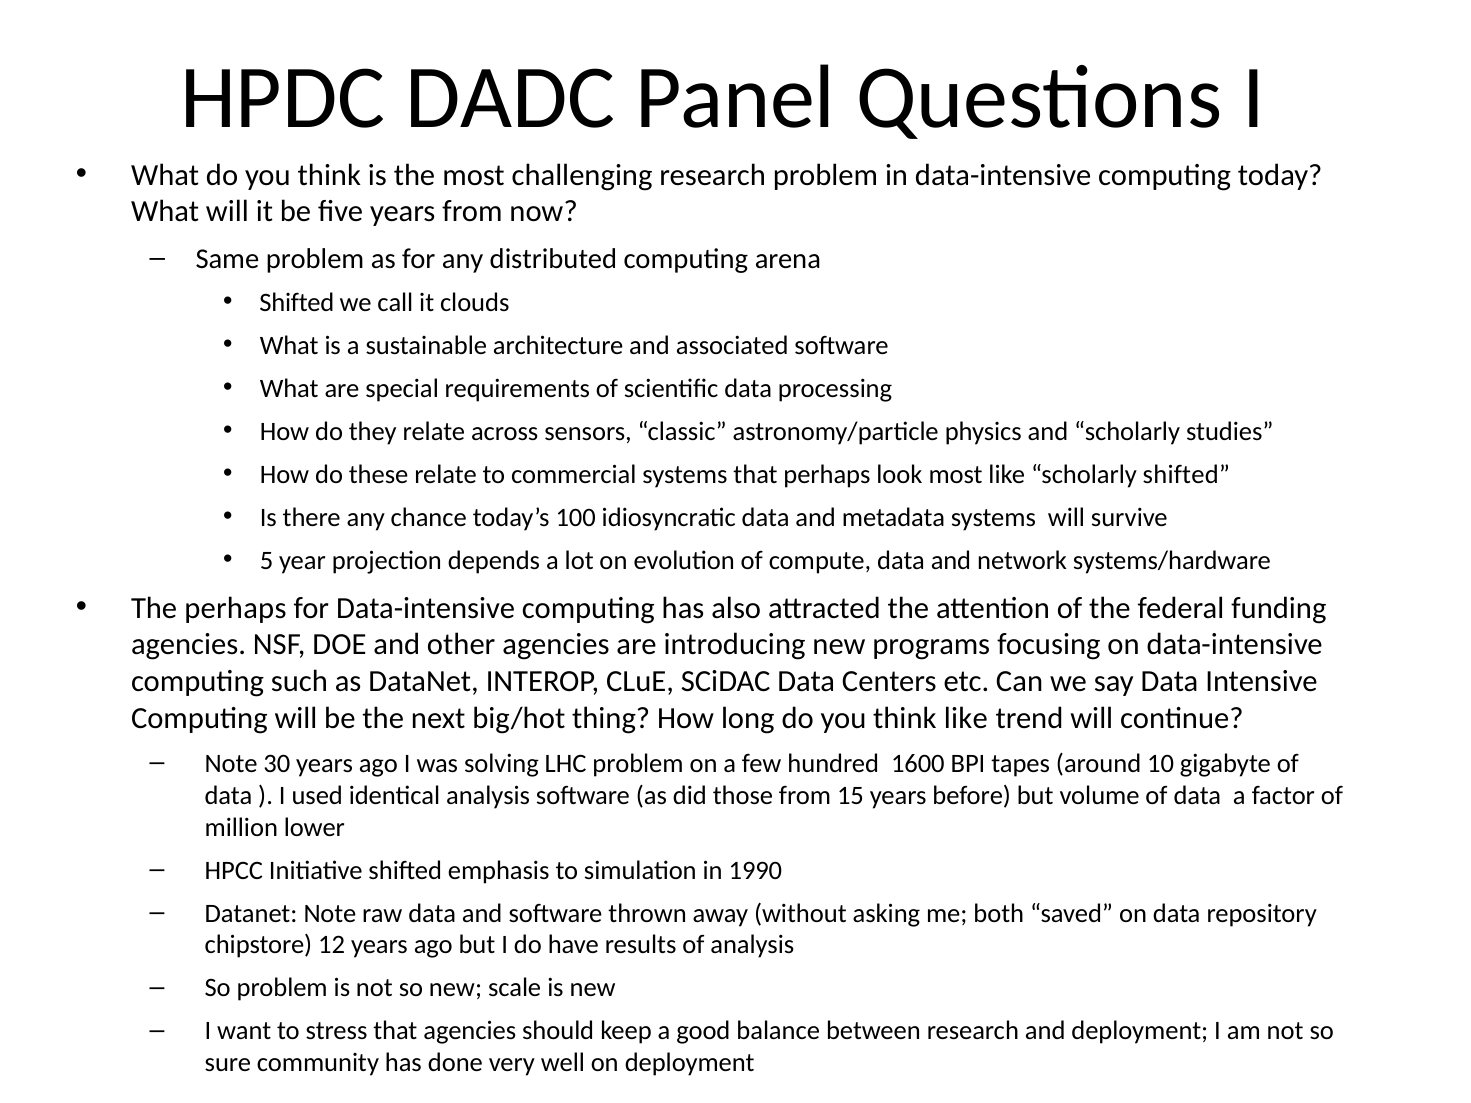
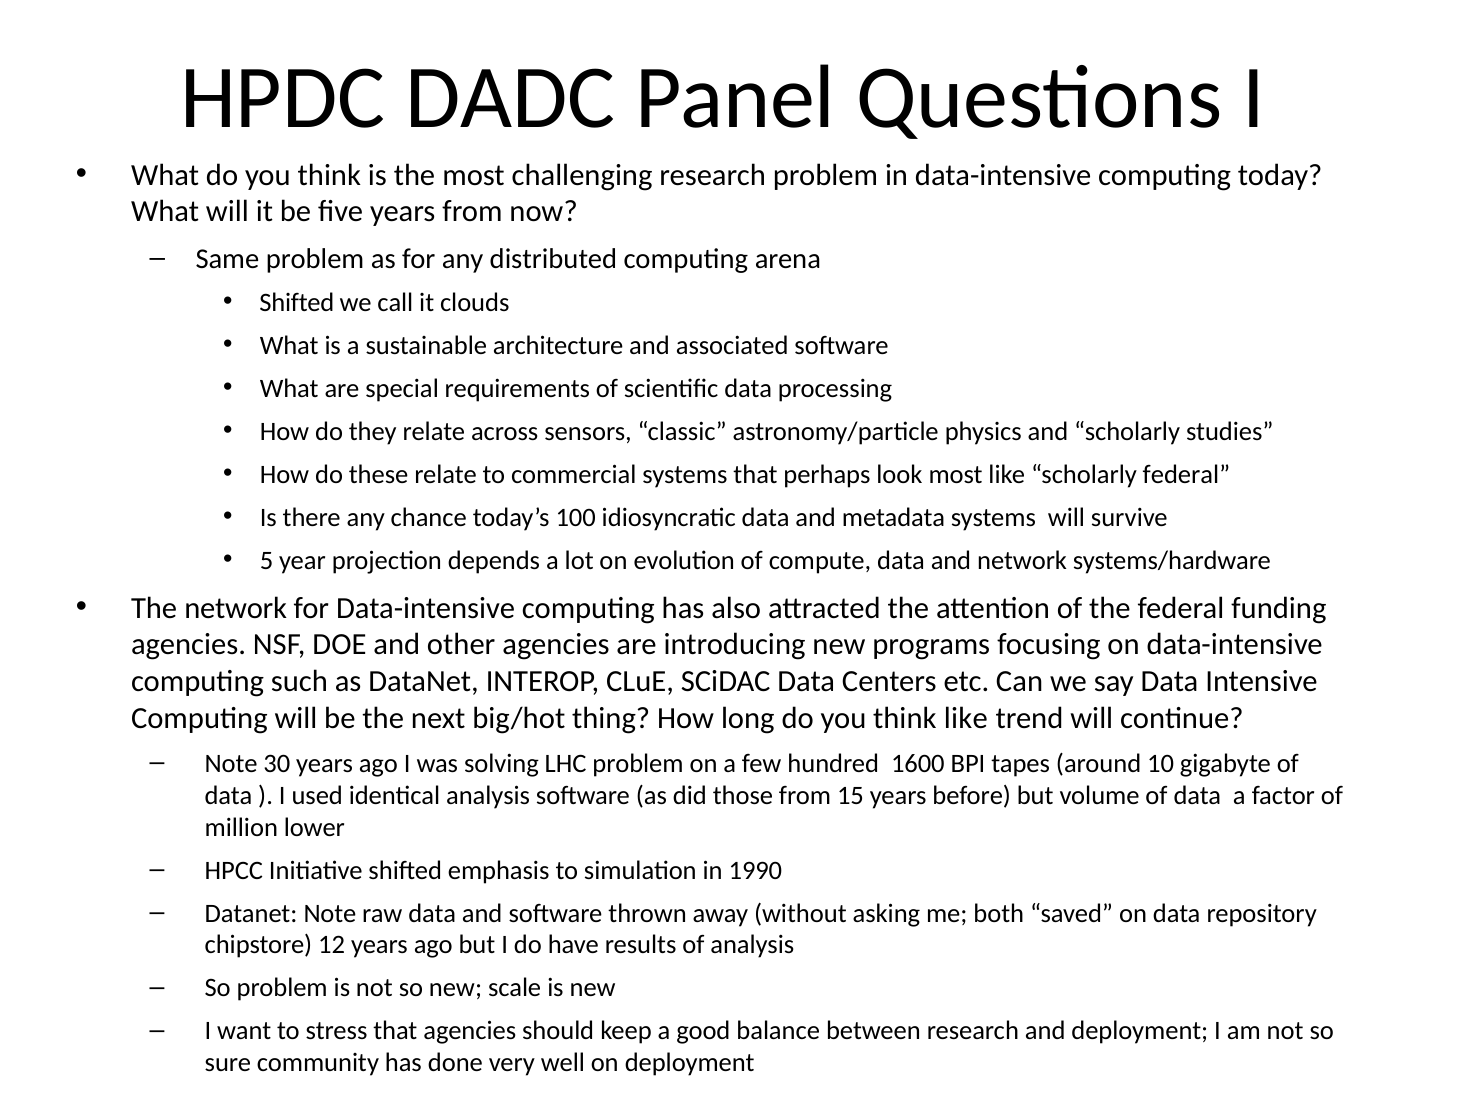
scholarly shifted: shifted -> federal (1187, 475)
The perhaps: perhaps -> network (236, 608)
